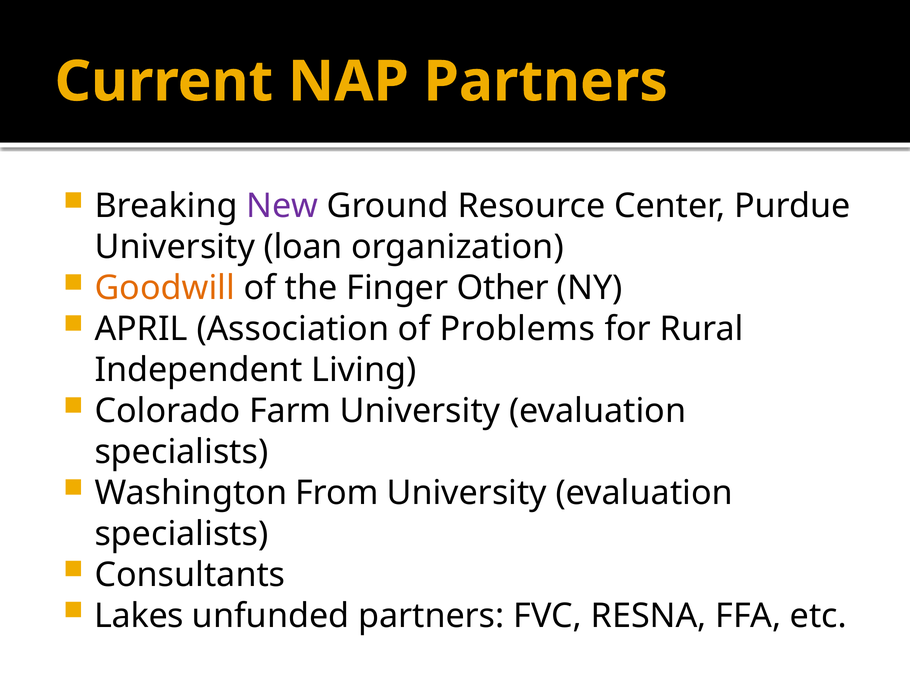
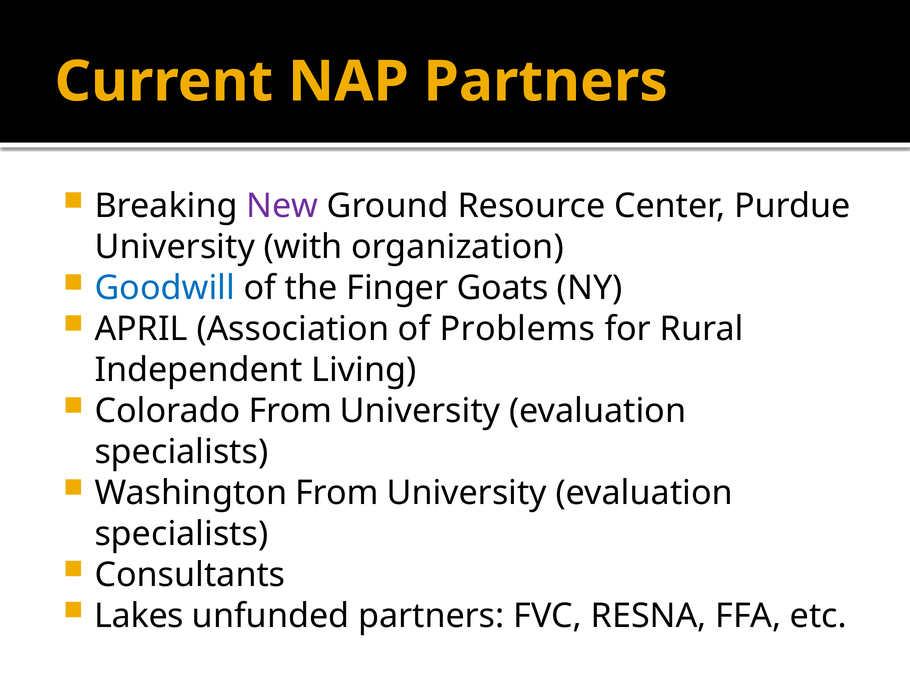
loan: loan -> with (303, 247)
Goodwill colour: orange -> blue (165, 288)
Other: Other -> Goats (503, 288)
Colorado Farm: Farm -> From (290, 411)
